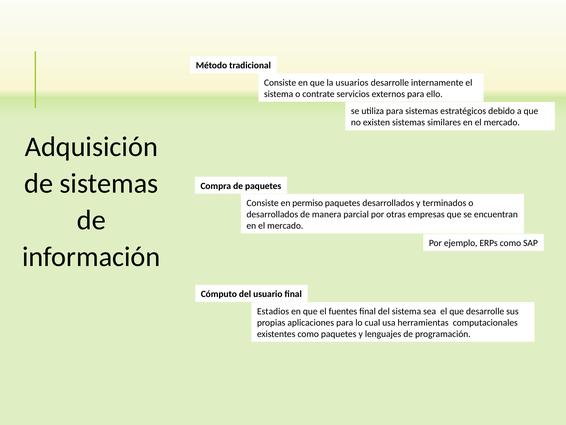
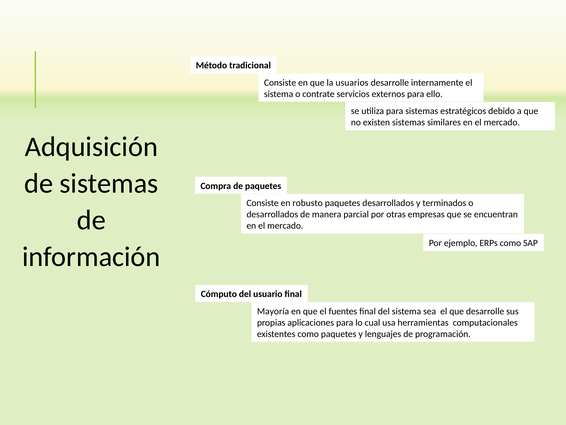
permiso: permiso -> robusto (308, 203)
Estadios: Estadios -> Mayoría (273, 311)
